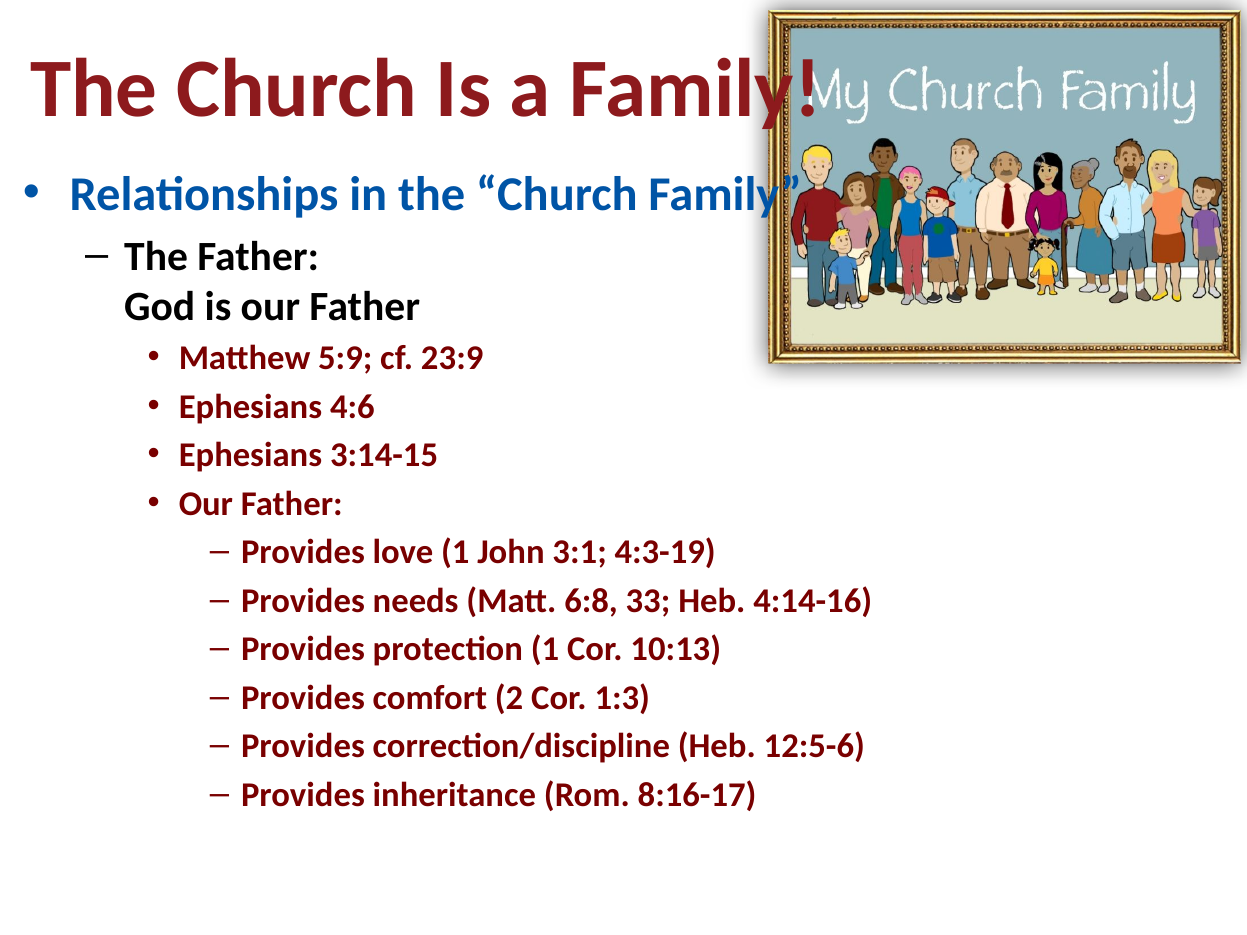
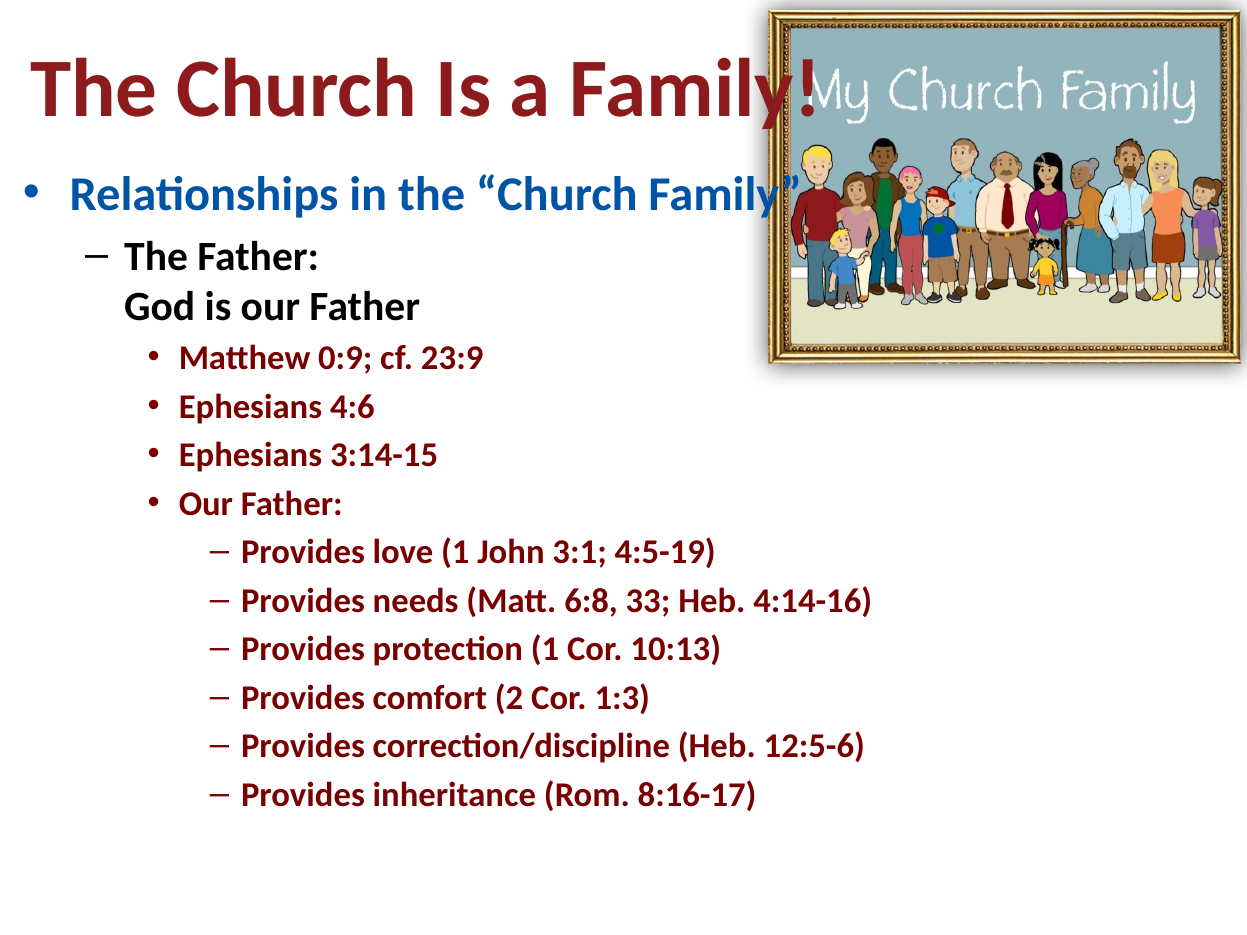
5:9: 5:9 -> 0:9 (345, 359)
4:3-19: 4:3-19 -> 4:5-19 (665, 553)
